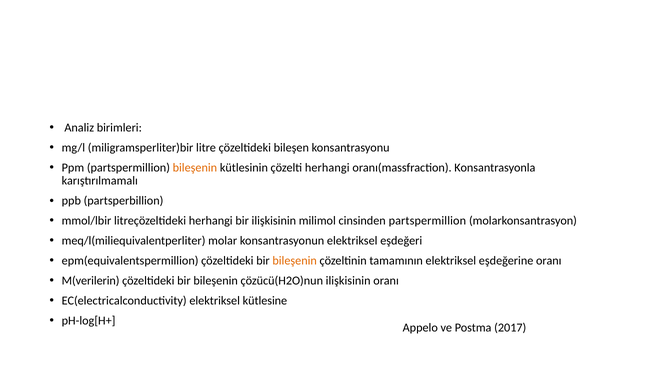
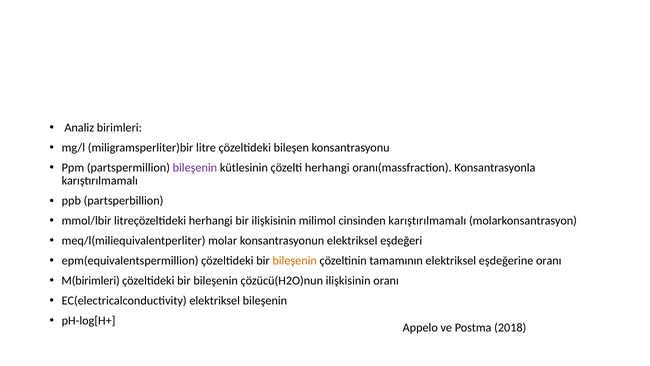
bileşenin colour: orange -> purple (195, 168)
cinsinden partspermillion: partspermillion -> karıştırılmamalı (427, 221)
M(verilerin: M(verilerin -> M(birimleri (91, 280)
elektriksel kütlesine: kütlesine -> bileşenin (265, 300)
2017: 2017 -> 2018 (510, 327)
